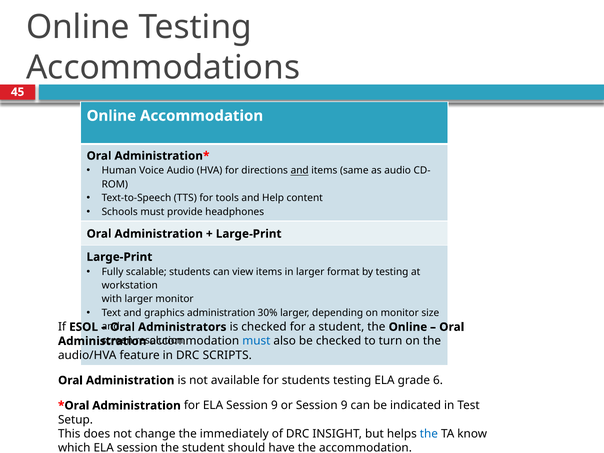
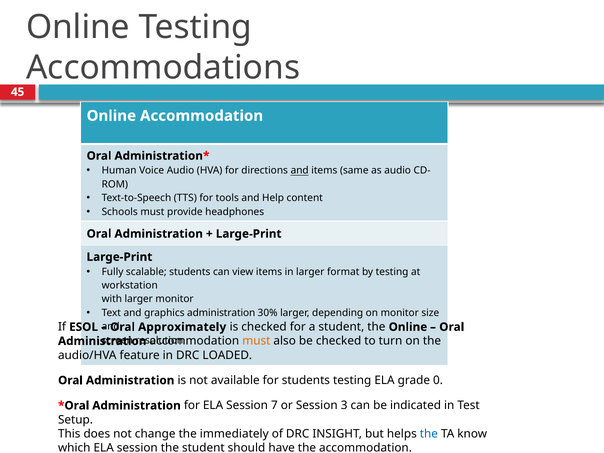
Administrators: Administrators -> Approximately (182, 327)
must colour: blue -> orange (256, 341)
SCRIPTS: SCRIPTS -> LOADED (227, 355)
6: 6 -> 0 (438, 380)
ELA Session 9: 9 -> 7 (274, 406)
or Session 9: 9 -> 3 (344, 406)
